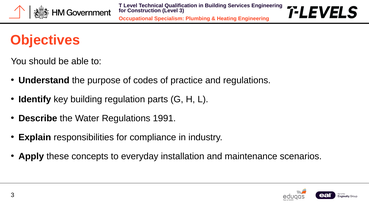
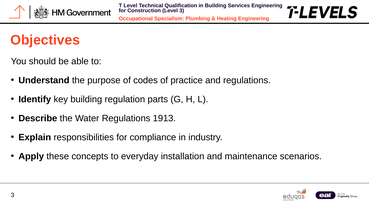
1991: 1991 -> 1913 (164, 119)
